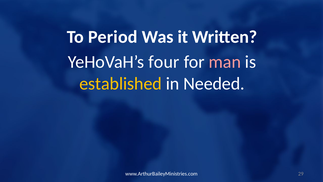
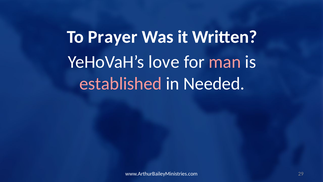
Period: Period -> Prayer (113, 37)
four: four -> love (164, 62)
established colour: yellow -> pink (121, 83)
